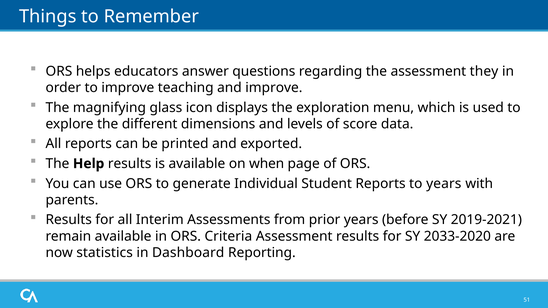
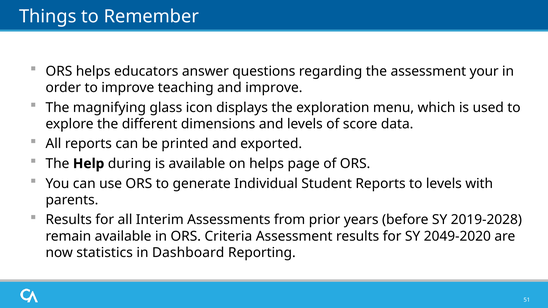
they: they -> your (484, 71)
Help results: results -> during (130, 164)
on when: when -> helps (267, 164)
to years: years -> levels (444, 184)
2019-2021: 2019-2021 -> 2019-2028 (486, 220)
2033-2020: 2033-2020 -> 2049-2020 (457, 236)
